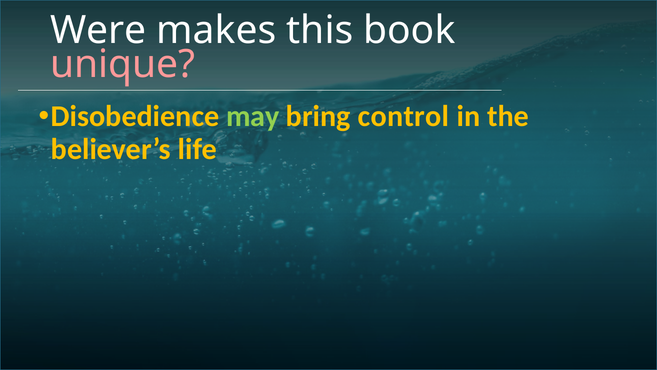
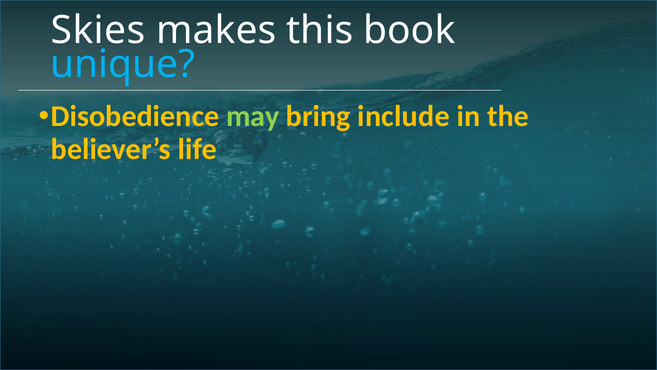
Were: Were -> Skies (98, 30)
unique colour: pink -> light blue (123, 64)
control: control -> include (404, 116)
